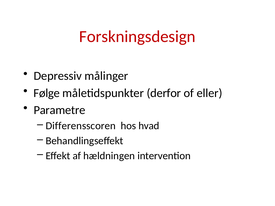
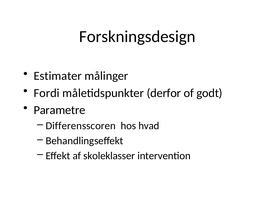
Forskningsdesign colour: red -> black (137, 37)
Depressiv: Depressiv -> Estimater (58, 76)
Følge: Følge -> Fordi (47, 93)
eller: eller -> godt (210, 93)
hældningen: hældningen -> skoleklasser (109, 156)
